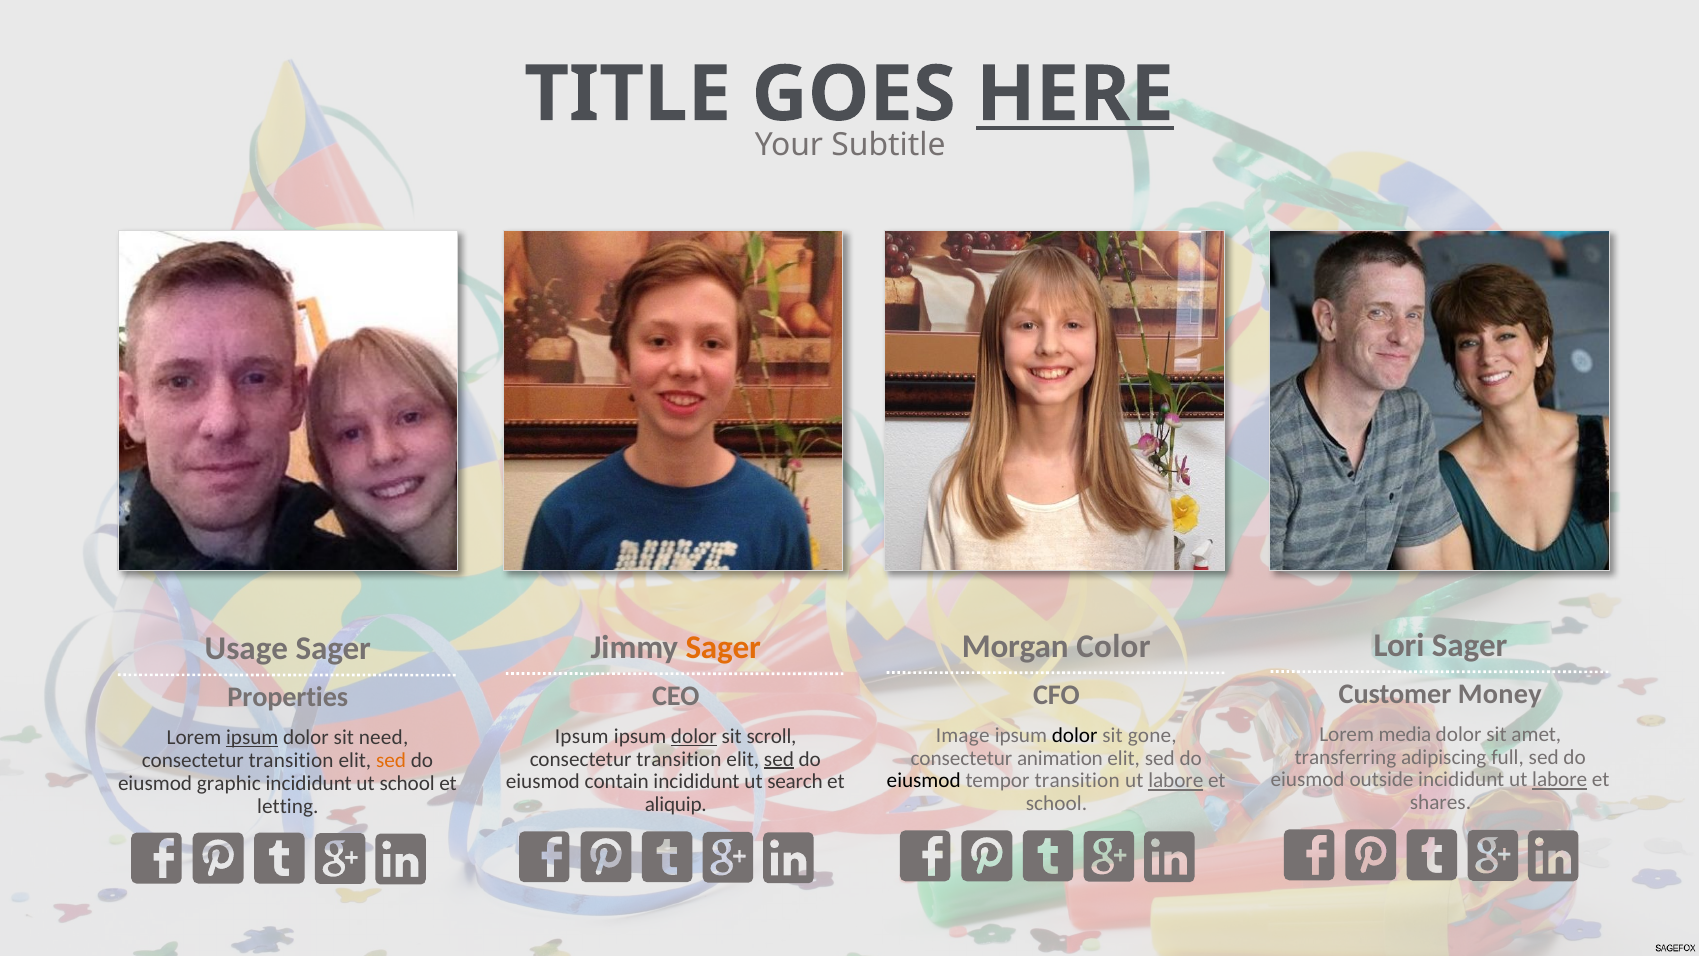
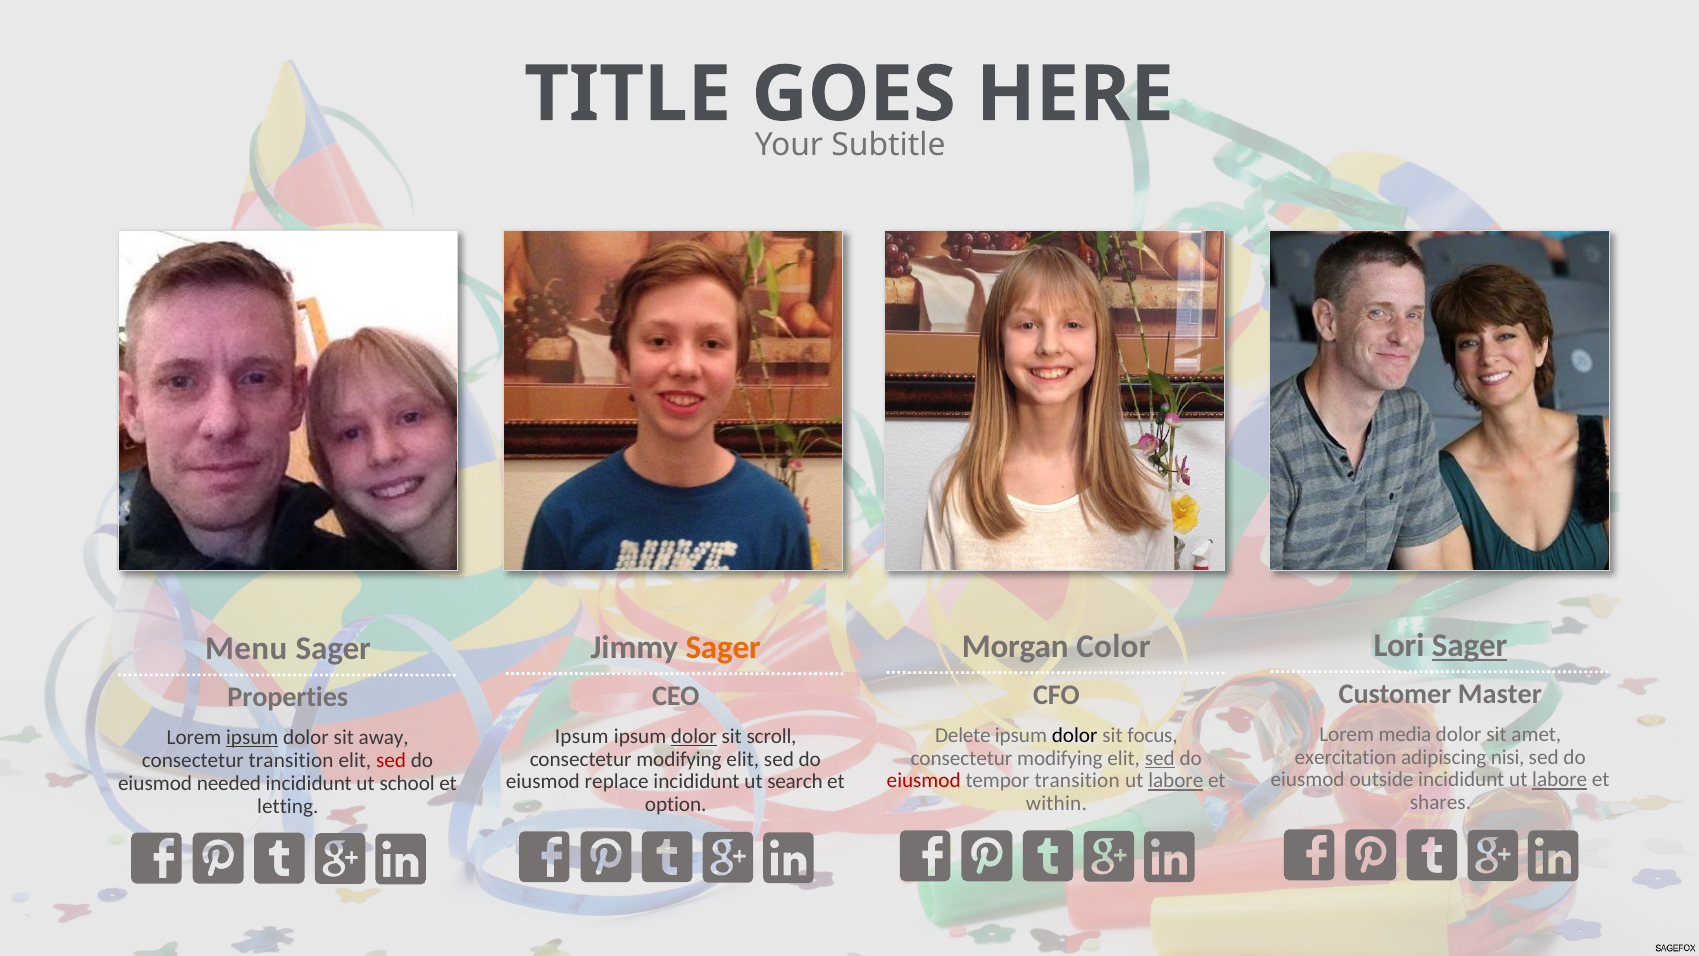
HERE underline: present -> none (1075, 94)
Sager underline: none -> present (1470, 645)
Usage: Usage -> Menu (246, 648)
Money: Money -> Master (1500, 694)
Image: Image -> Delete (963, 735)
gone: gone -> focus (1152, 735)
need: need -> away (384, 737)
transferring: transferring -> exercitation (1345, 757)
full: full -> nisi (1508, 757)
animation: animation -> modifying (1060, 758)
sed underline: none -> present (1160, 758)
transition: transition -> modifying (679, 759)
sed underline: present -> none (779, 759)
sed colour: orange -> red (391, 760)
eiusmod colour: black -> red (924, 781)
contain: contain -> replace (617, 782)
graphic: graphic -> needed (229, 783)
school: school -> within (1056, 804)
aliquip: aliquip -> option (676, 805)
